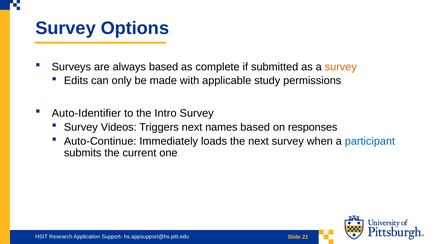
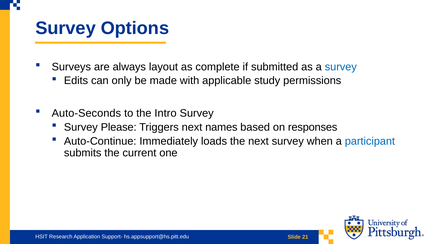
always based: based -> layout (163, 67)
survey colour: orange -> blue (341, 67)
Auto-Identifier: Auto-Identifier -> Auto-Seconds (86, 114)
Videos: Videos -> Please (119, 128)
